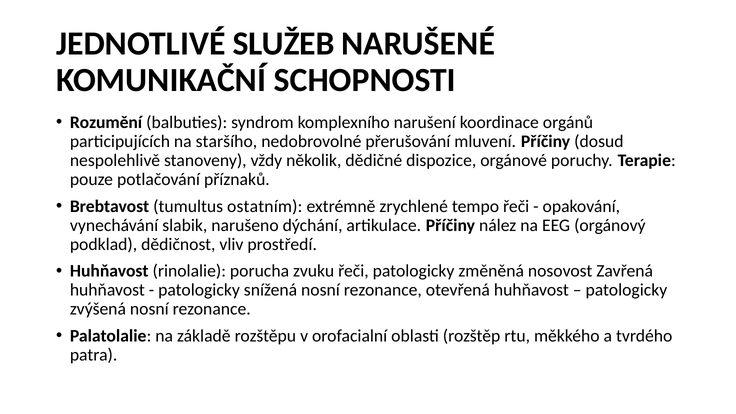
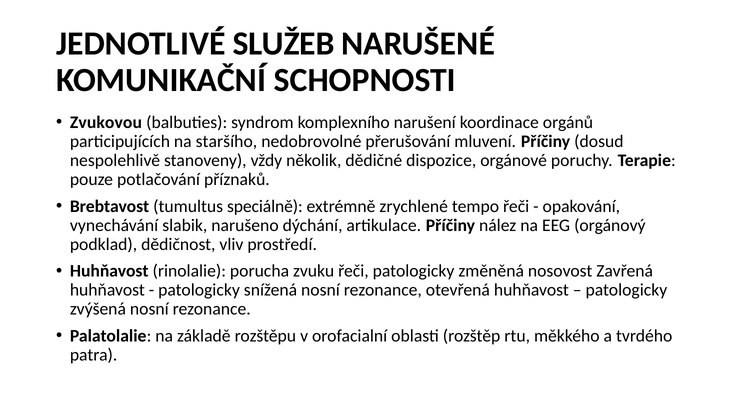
Rozumění: Rozumění -> Zvukovou (106, 122)
ostatním: ostatním -> speciálně (265, 206)
